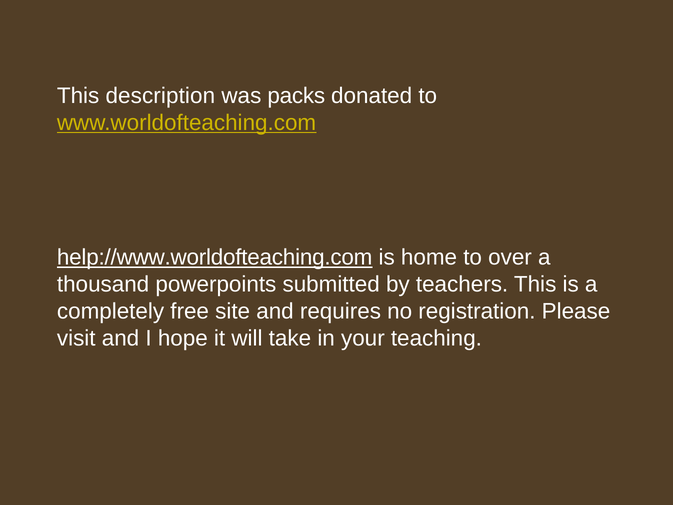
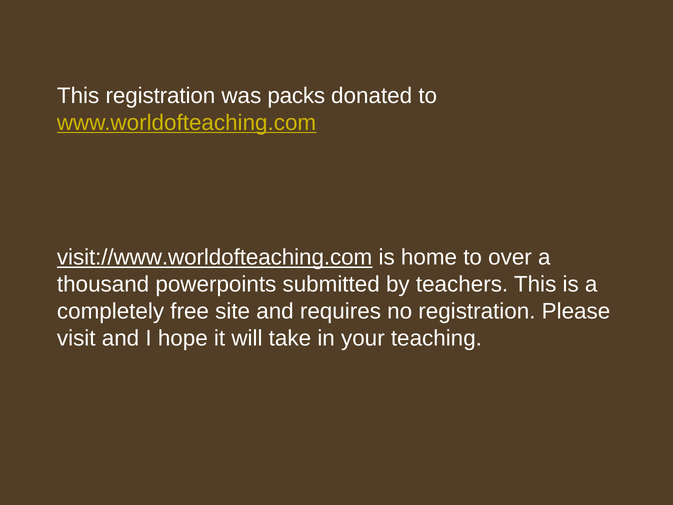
This description: description -> registration (160, 96)
help://www.worldofteaching.com: help://www.worldofteaching.com -> visit://www.worldofteaching.com (215, 257)
